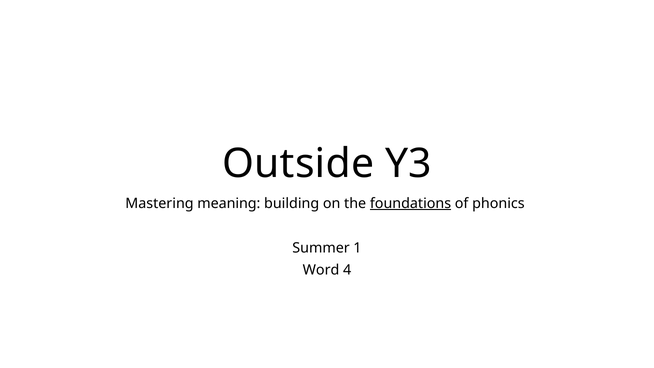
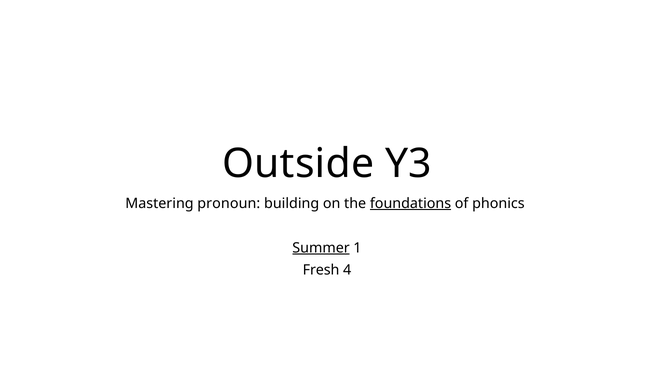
meaning: meaning -> pronoun (229, 203)
Summer underline: none -> present (321, 248)
Word: Word -> Fresh (321, 270)
